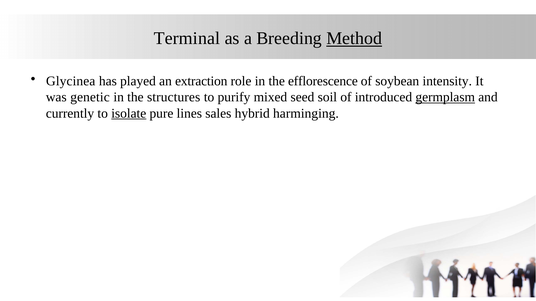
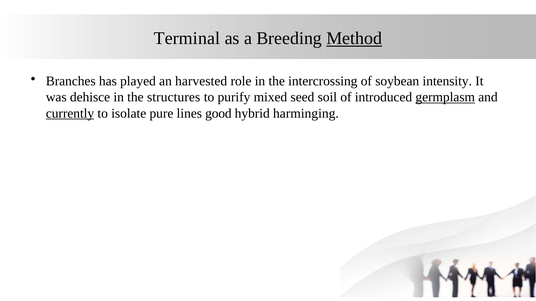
Glycinea: Glycinea -> Branches (71, 81)
extraction: extraction -> harvested (201, 81)
efflorescence: efflorescence -> intercrossing (323, 81)
genetic: genetic -> dehisce (90, 97)
currently underline: none -> present (70, 113)
isolate underline: present -> none (129, 113)
sales: sales -> good (218, 113)
